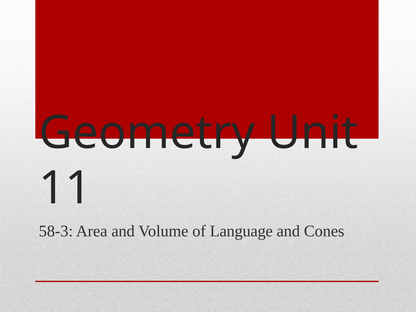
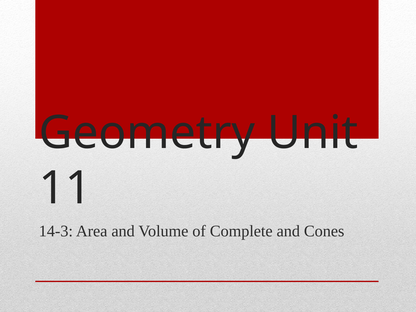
58-3: 58-3 -> 14-3 (56, 231)
Language: Language -> Complete (241, 231)
